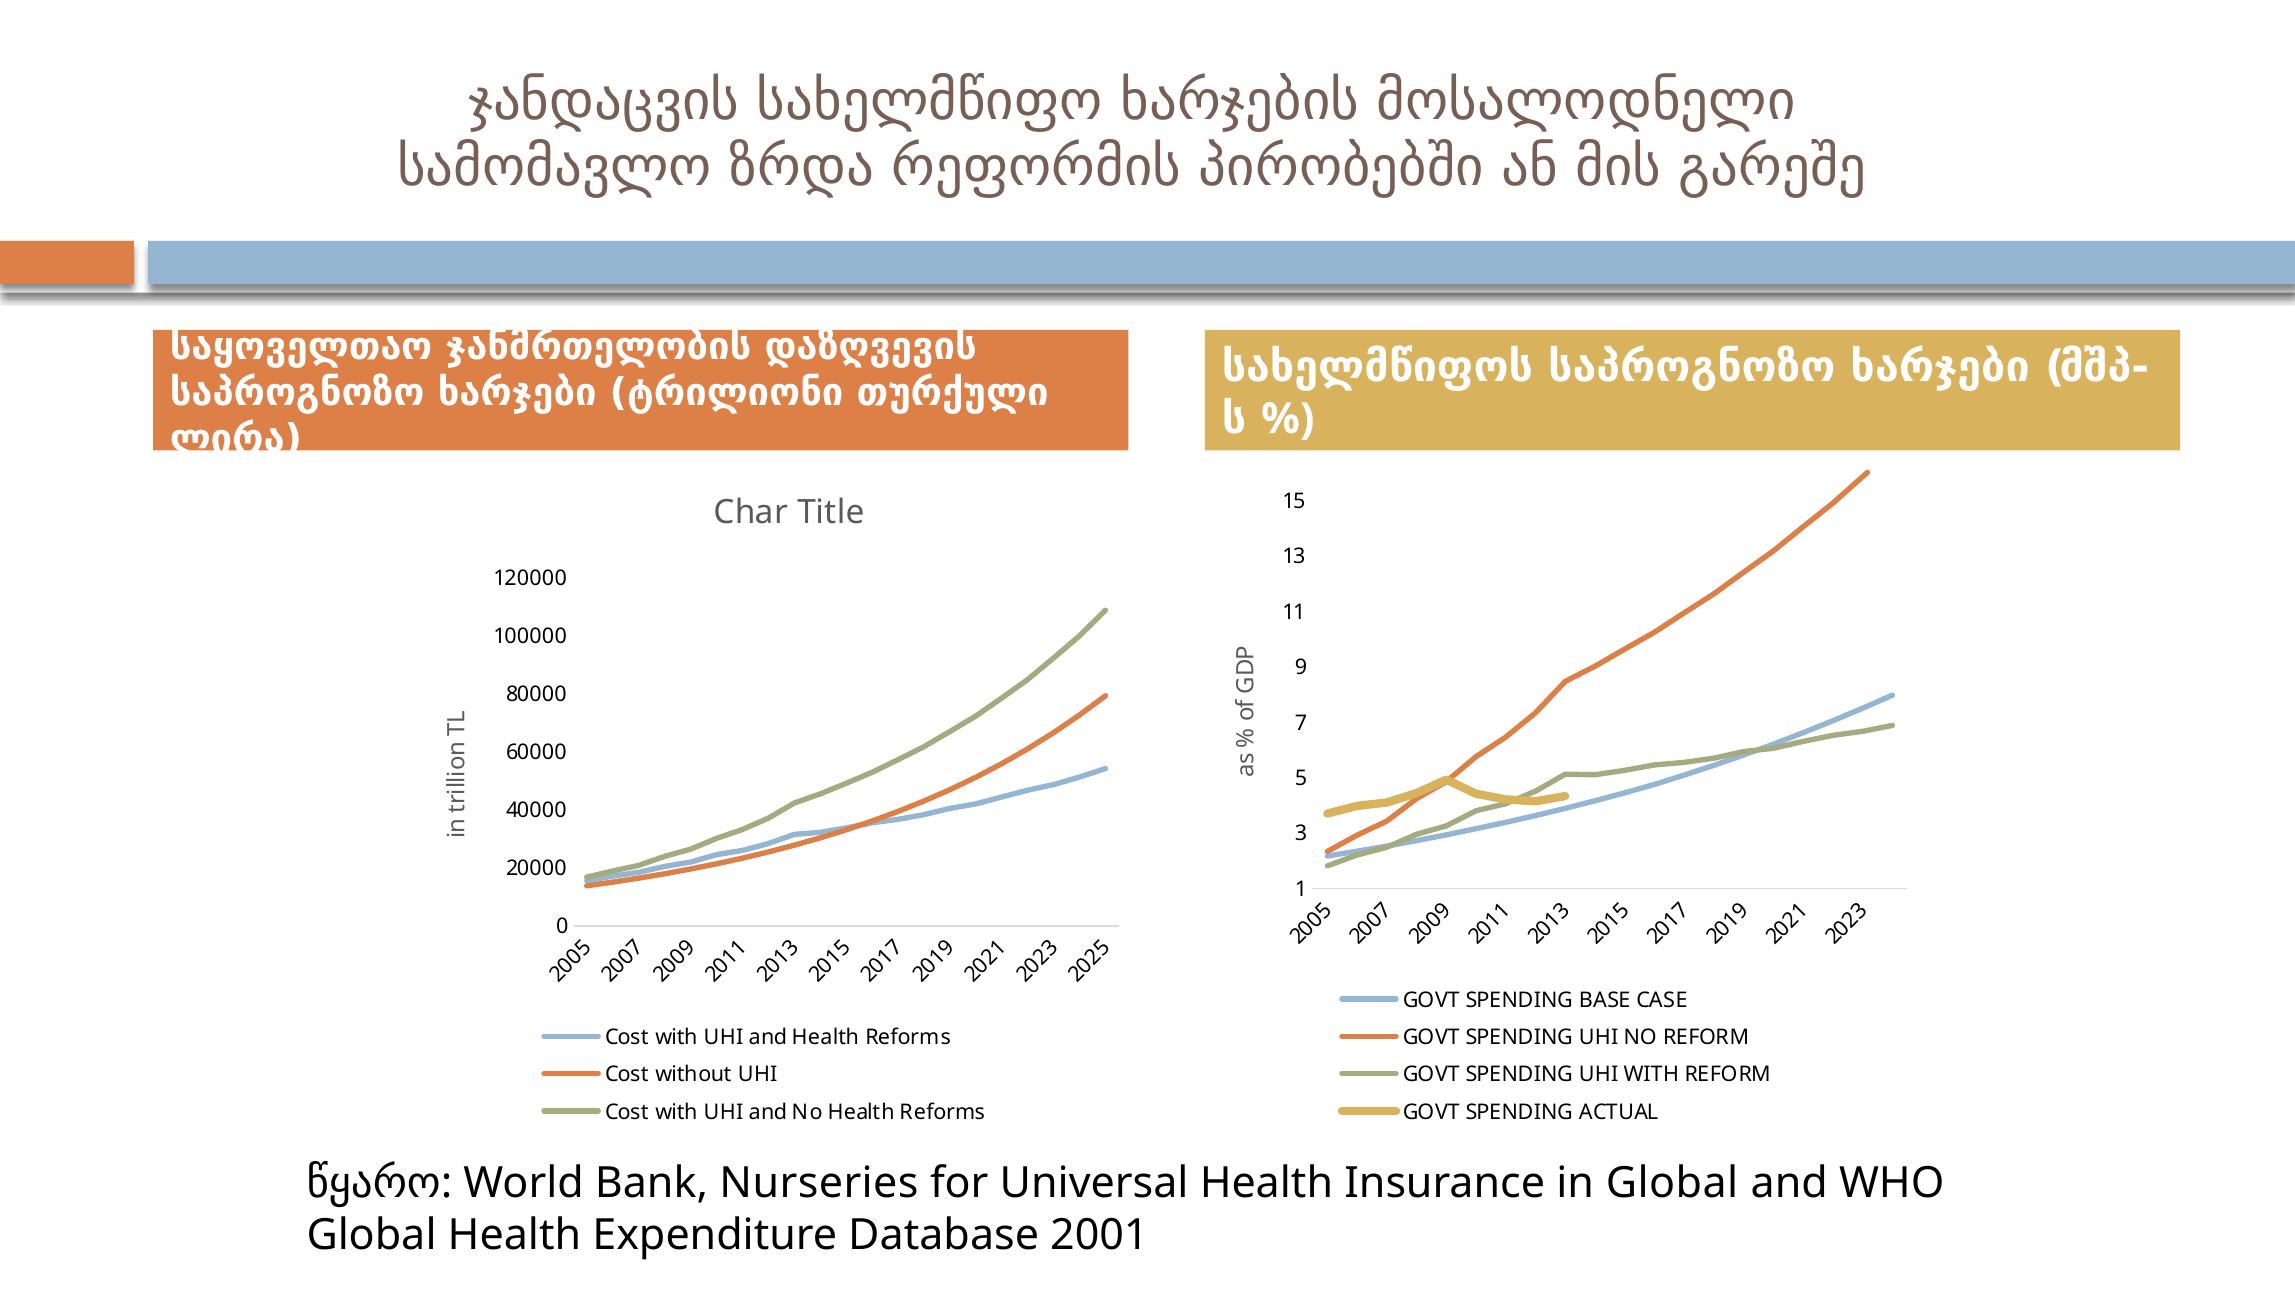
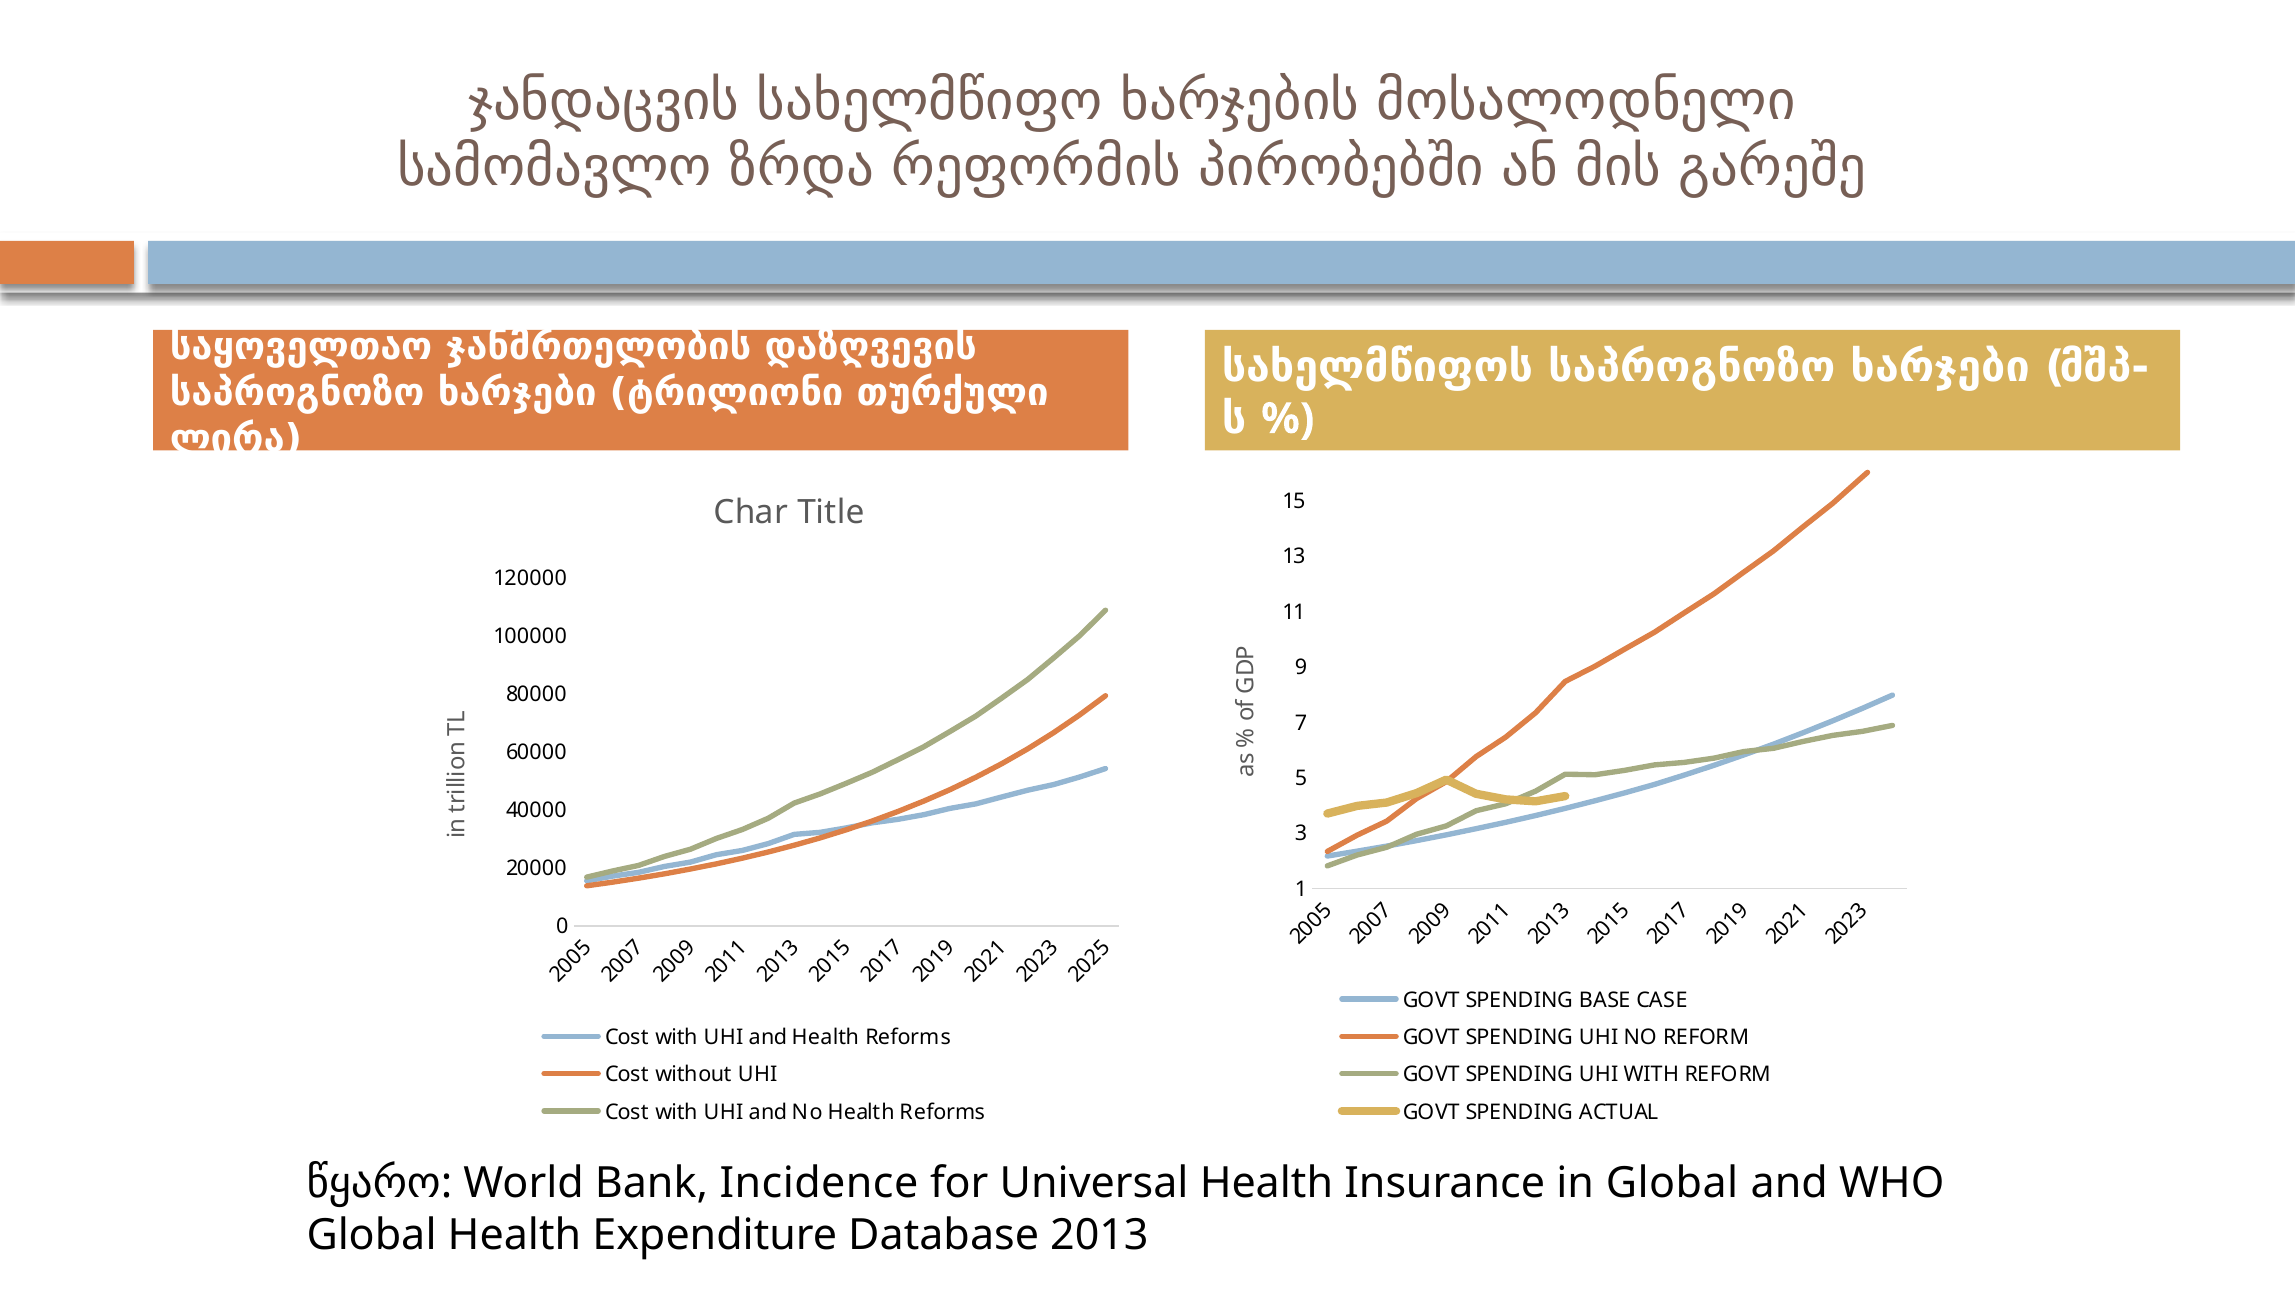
Nurseries: Nurseries -> Incidence (819, 1183)
2001: 2001 -> 2013 (1099, 1235)
